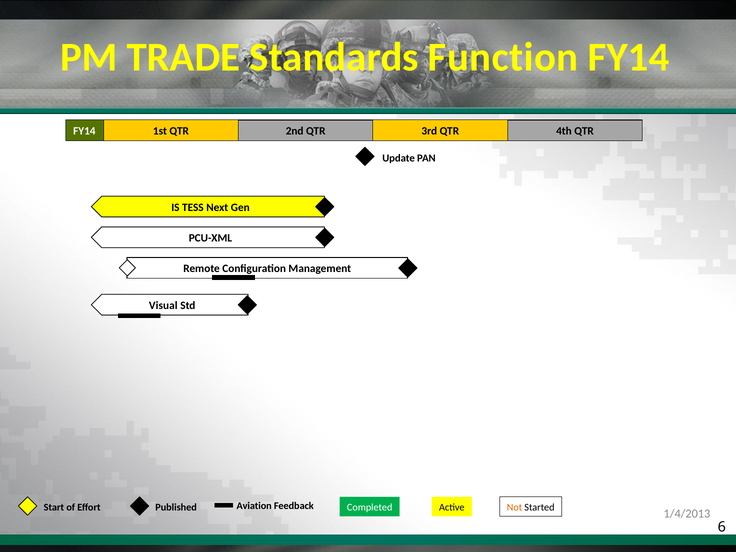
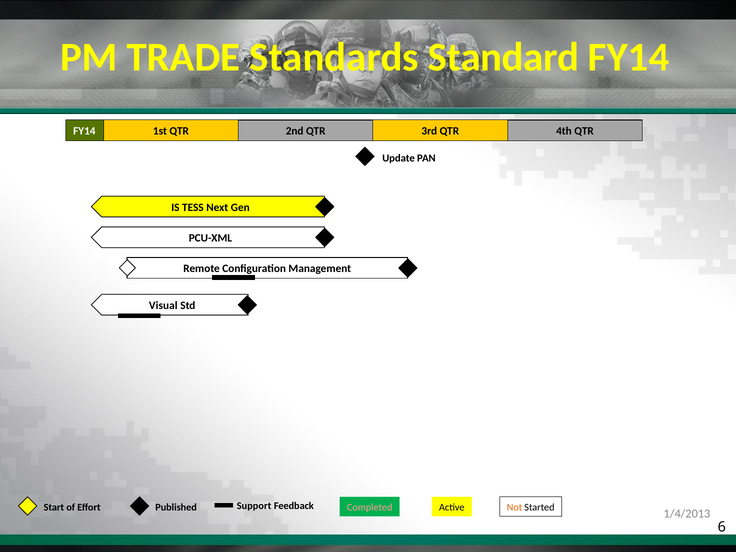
Function: Function -> Standard (504, 57)
Aviation: Aviation -> Support (254, 506)
Completed colour: white -> pink (370, 507)
